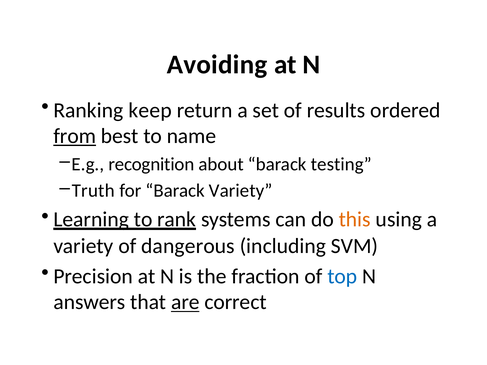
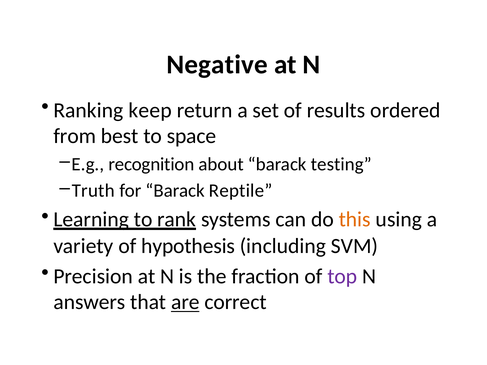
Avoiding: Avoiding -> Negative (217, 65)
from underline: present -> none (75, 136)
name: name -> space (191, 136)
Barack Variety: Variety -> Reptile (241, 191)
dangerous: dangerous -> hypothesis (188, 246)
top colour: blue -> purple (342, 276)
